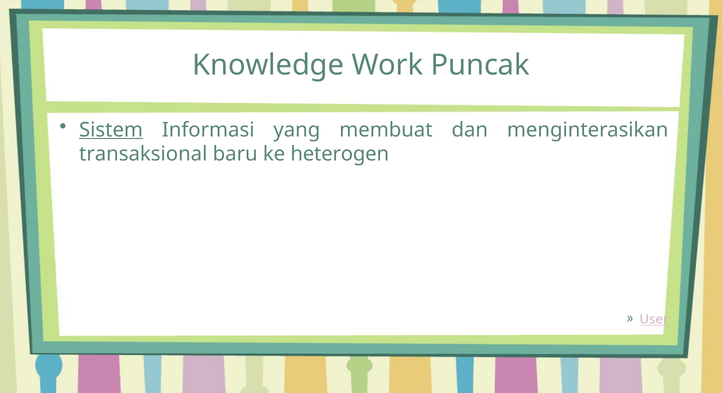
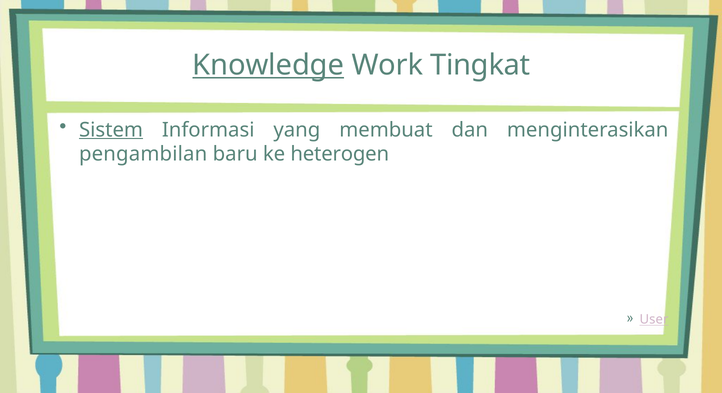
Knowledge underline: none -> present (268, 65)
Puncak: Puncak -> Tingkat (480, 65)
transaksional: transaksional -> pengambilan (143, 154)
